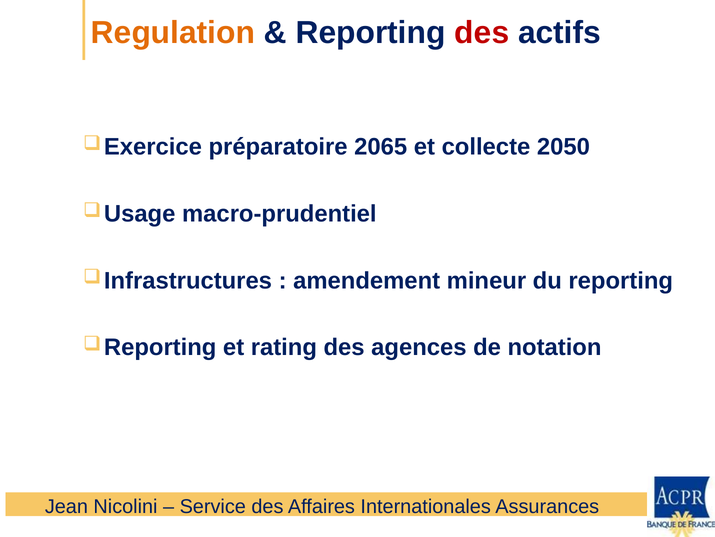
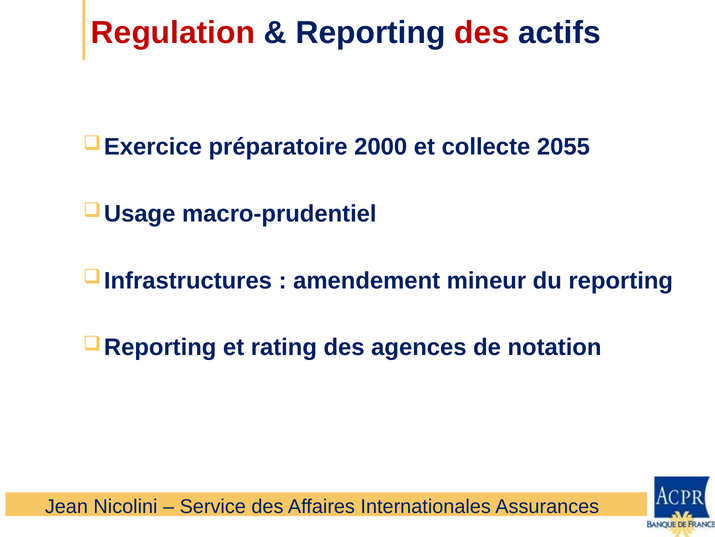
Regulation colour: orange -> red (173, 33)
2065: 2065 -> 2000 (381, 147)
2050: 2050 -> 2055 (563, 147)
